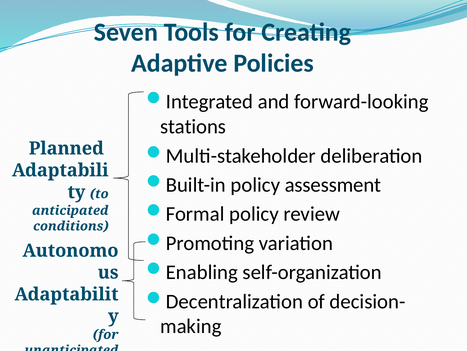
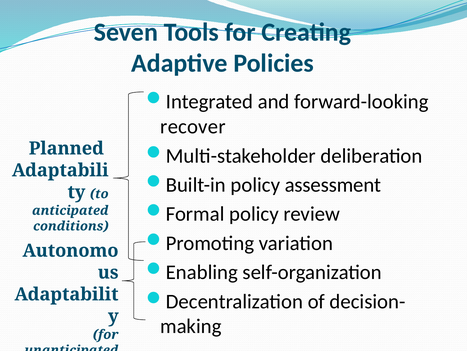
stations: stations -> recover (193, 126)
